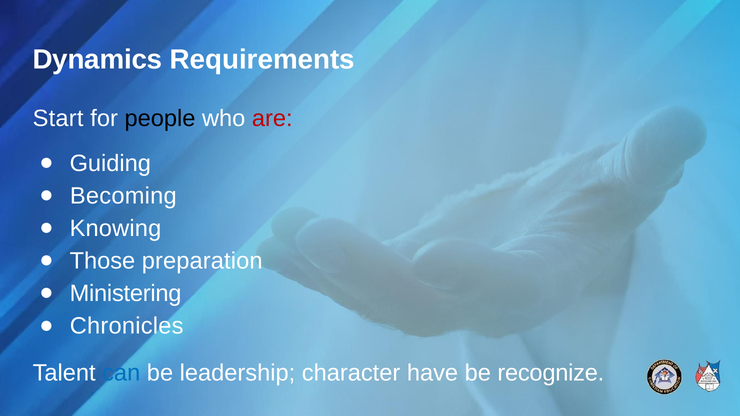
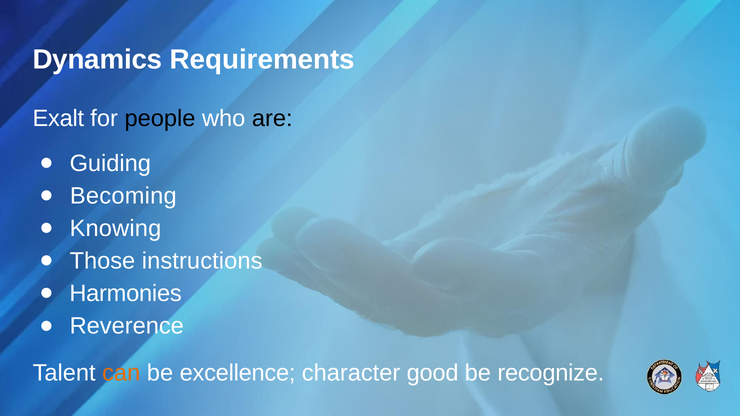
Start: Start -> Exalt (58, 118)
are colour: red -> black (272, 118)
preparation: preparation -> instructions (202, 261)
Ministering: Ministering -> Harmonies (126, 294)
Chronicles: Chronicles -> Reverence (127, 326)
can colour: blue -> orange (121, 373)
leadership: leadership -> excellence (238, 373)
have: have -> good (433, 373)
